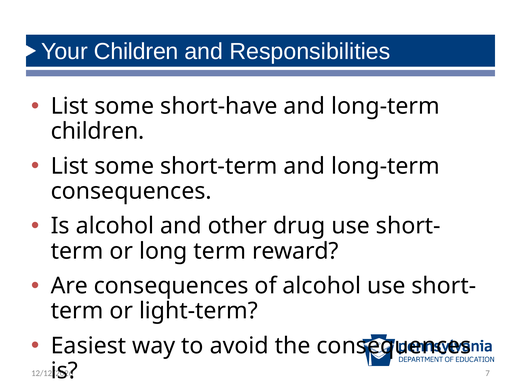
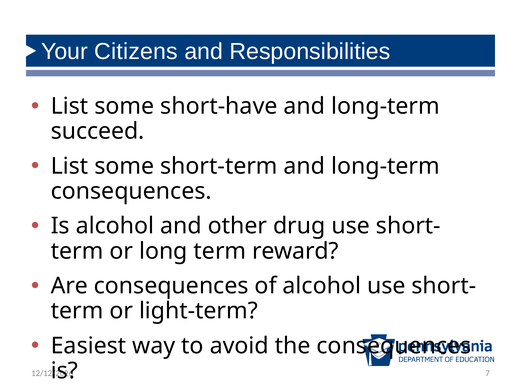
Your Children: Children -> Citizens (136, 52)
children: children -> succeed (98, 131)
